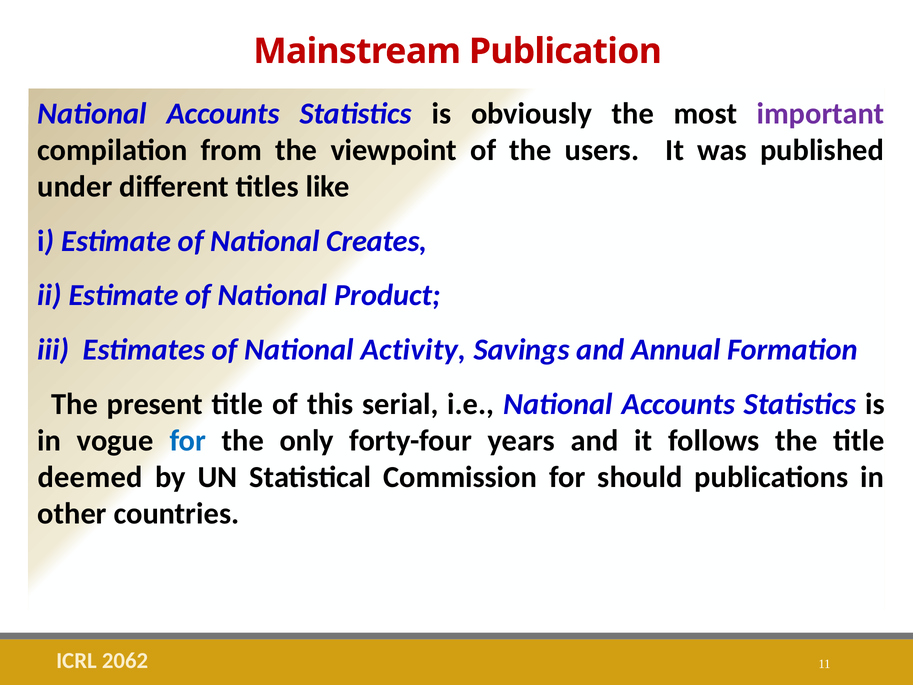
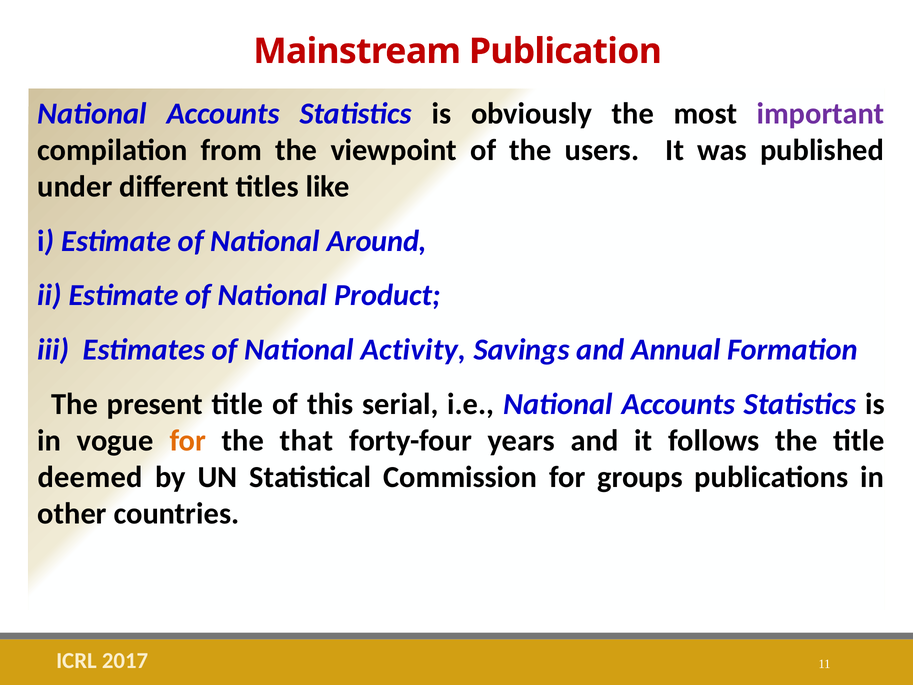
Creates: Creates -> Around (377, 241)
for colour: blue -> orange (188, 440)
only: only -> that (306, 440)
should: should -> groups (640, 477)
2062: 2062 -> 2017 (125, 661)
